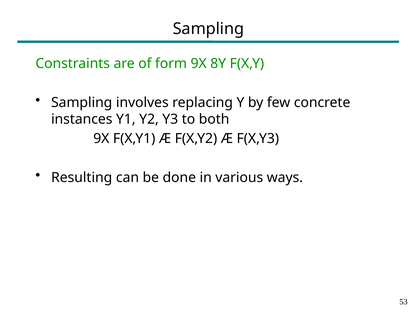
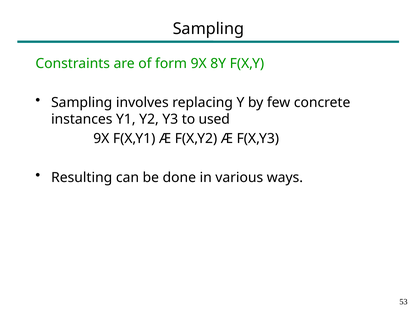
both: both -> used (214, 119)
